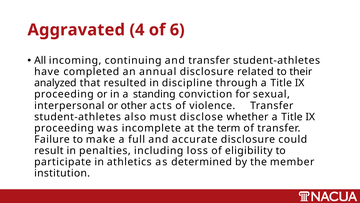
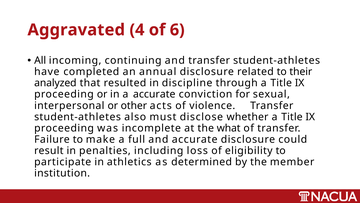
a standing: standing -> accurate (154, 94)
term: term -> what (229, 128)
